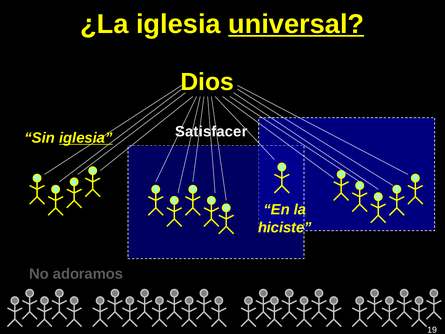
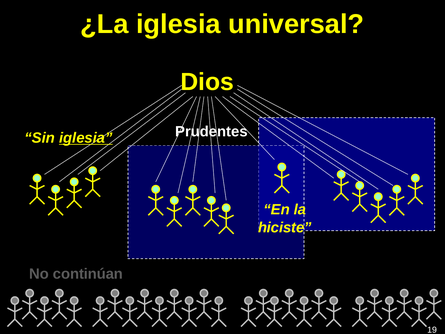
universal underline: present -> none (296, 24)
Satisfacer: Satisfacer -> Prudentes (211, 132)
adoramos: adoramos -> continúan (88, 274)
